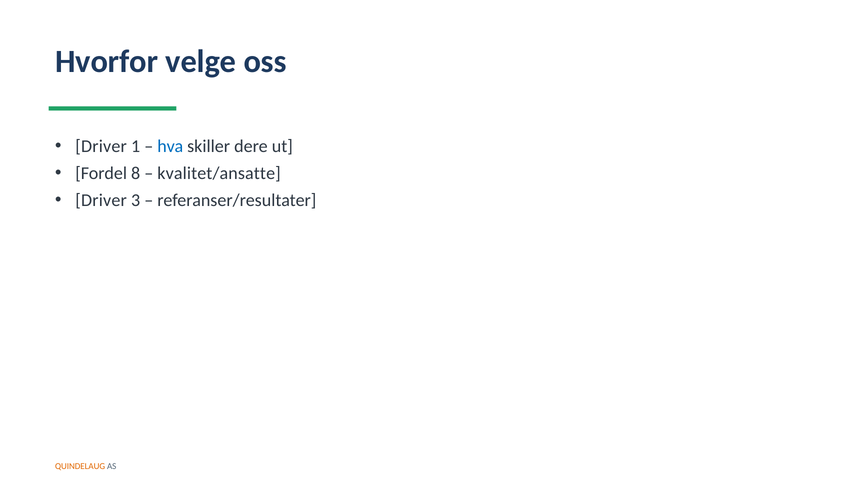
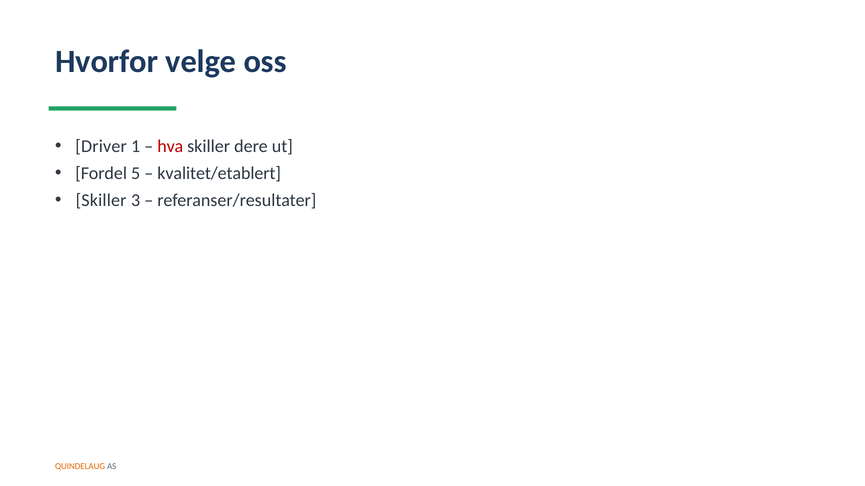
hva colour: blue -> red (170, 147)
8: 8 -> 5 (136, 174)
kvalitet/ansatte: kvalitet/ansatte -> kvalitet/etablert (219, 174)
Driver: Driver -> Skiller (101, 201)
